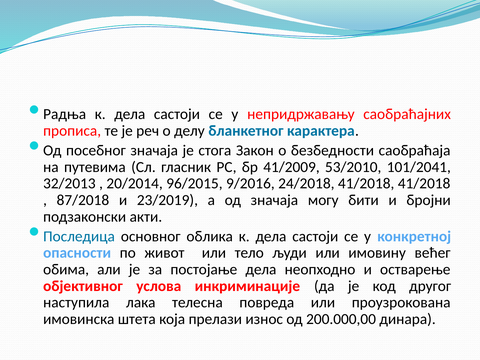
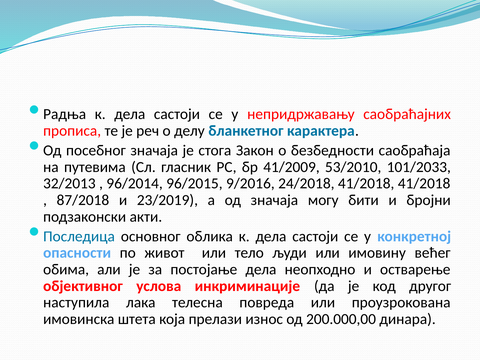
101/2041: 101/2041 -> 101/2033 (419, 167)
20/2014: 20/2014 -> 96/2014 (135, 184)
